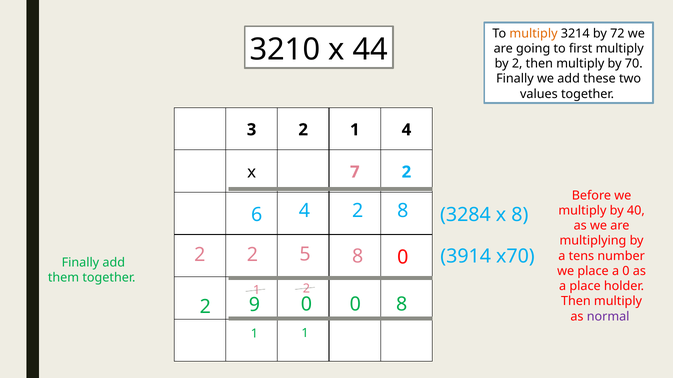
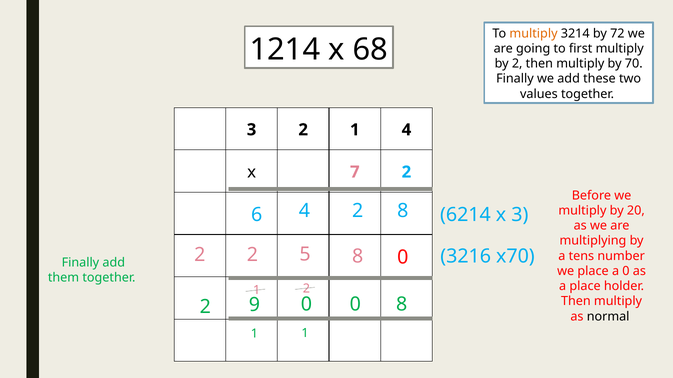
3210: 3210 -> 1214 (285, 49)
44: 44 -> 68 (370, 49)
40: 40 -> 20 (636, 211)
3284: 3284 -> 6214 (465, 215)
x 8: 8 -> 3 (520, 215)
3914: 3914 -> 3216 (466, 256)
normal colour: purple -> black (608, 317)
